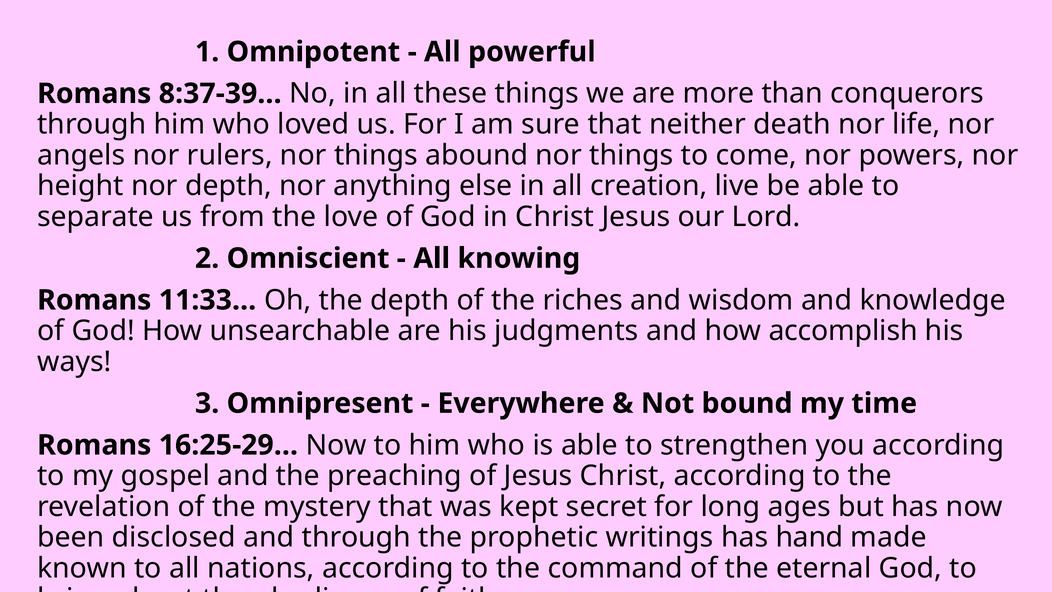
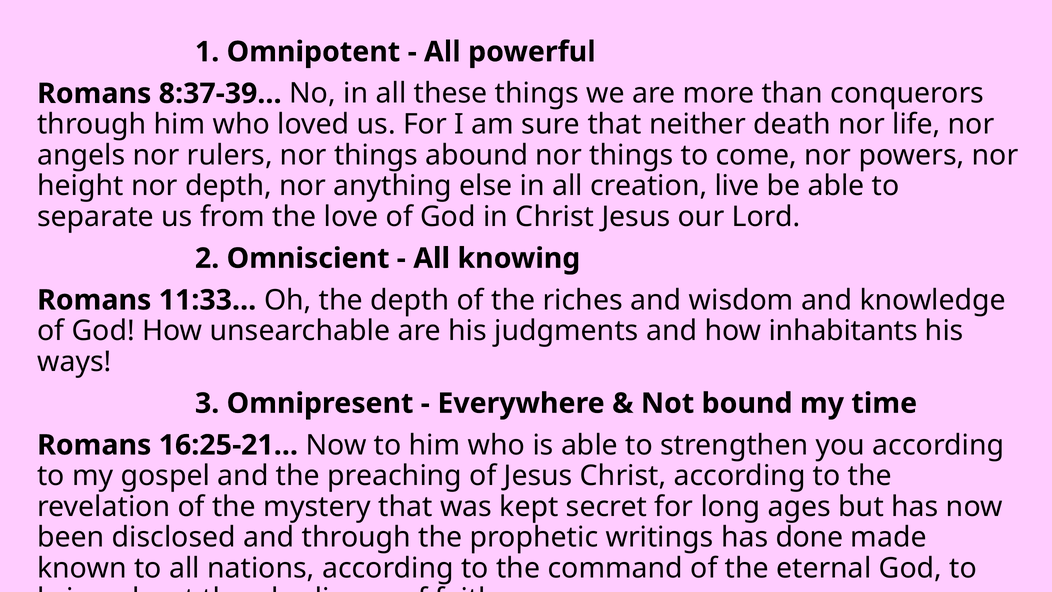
accomplish: accomplish -> inhabitants (843, 331)
16:25-29…: 16:25-29… -> 16:25-21… (228, 445)
hand: hand -> done (809, 537)
